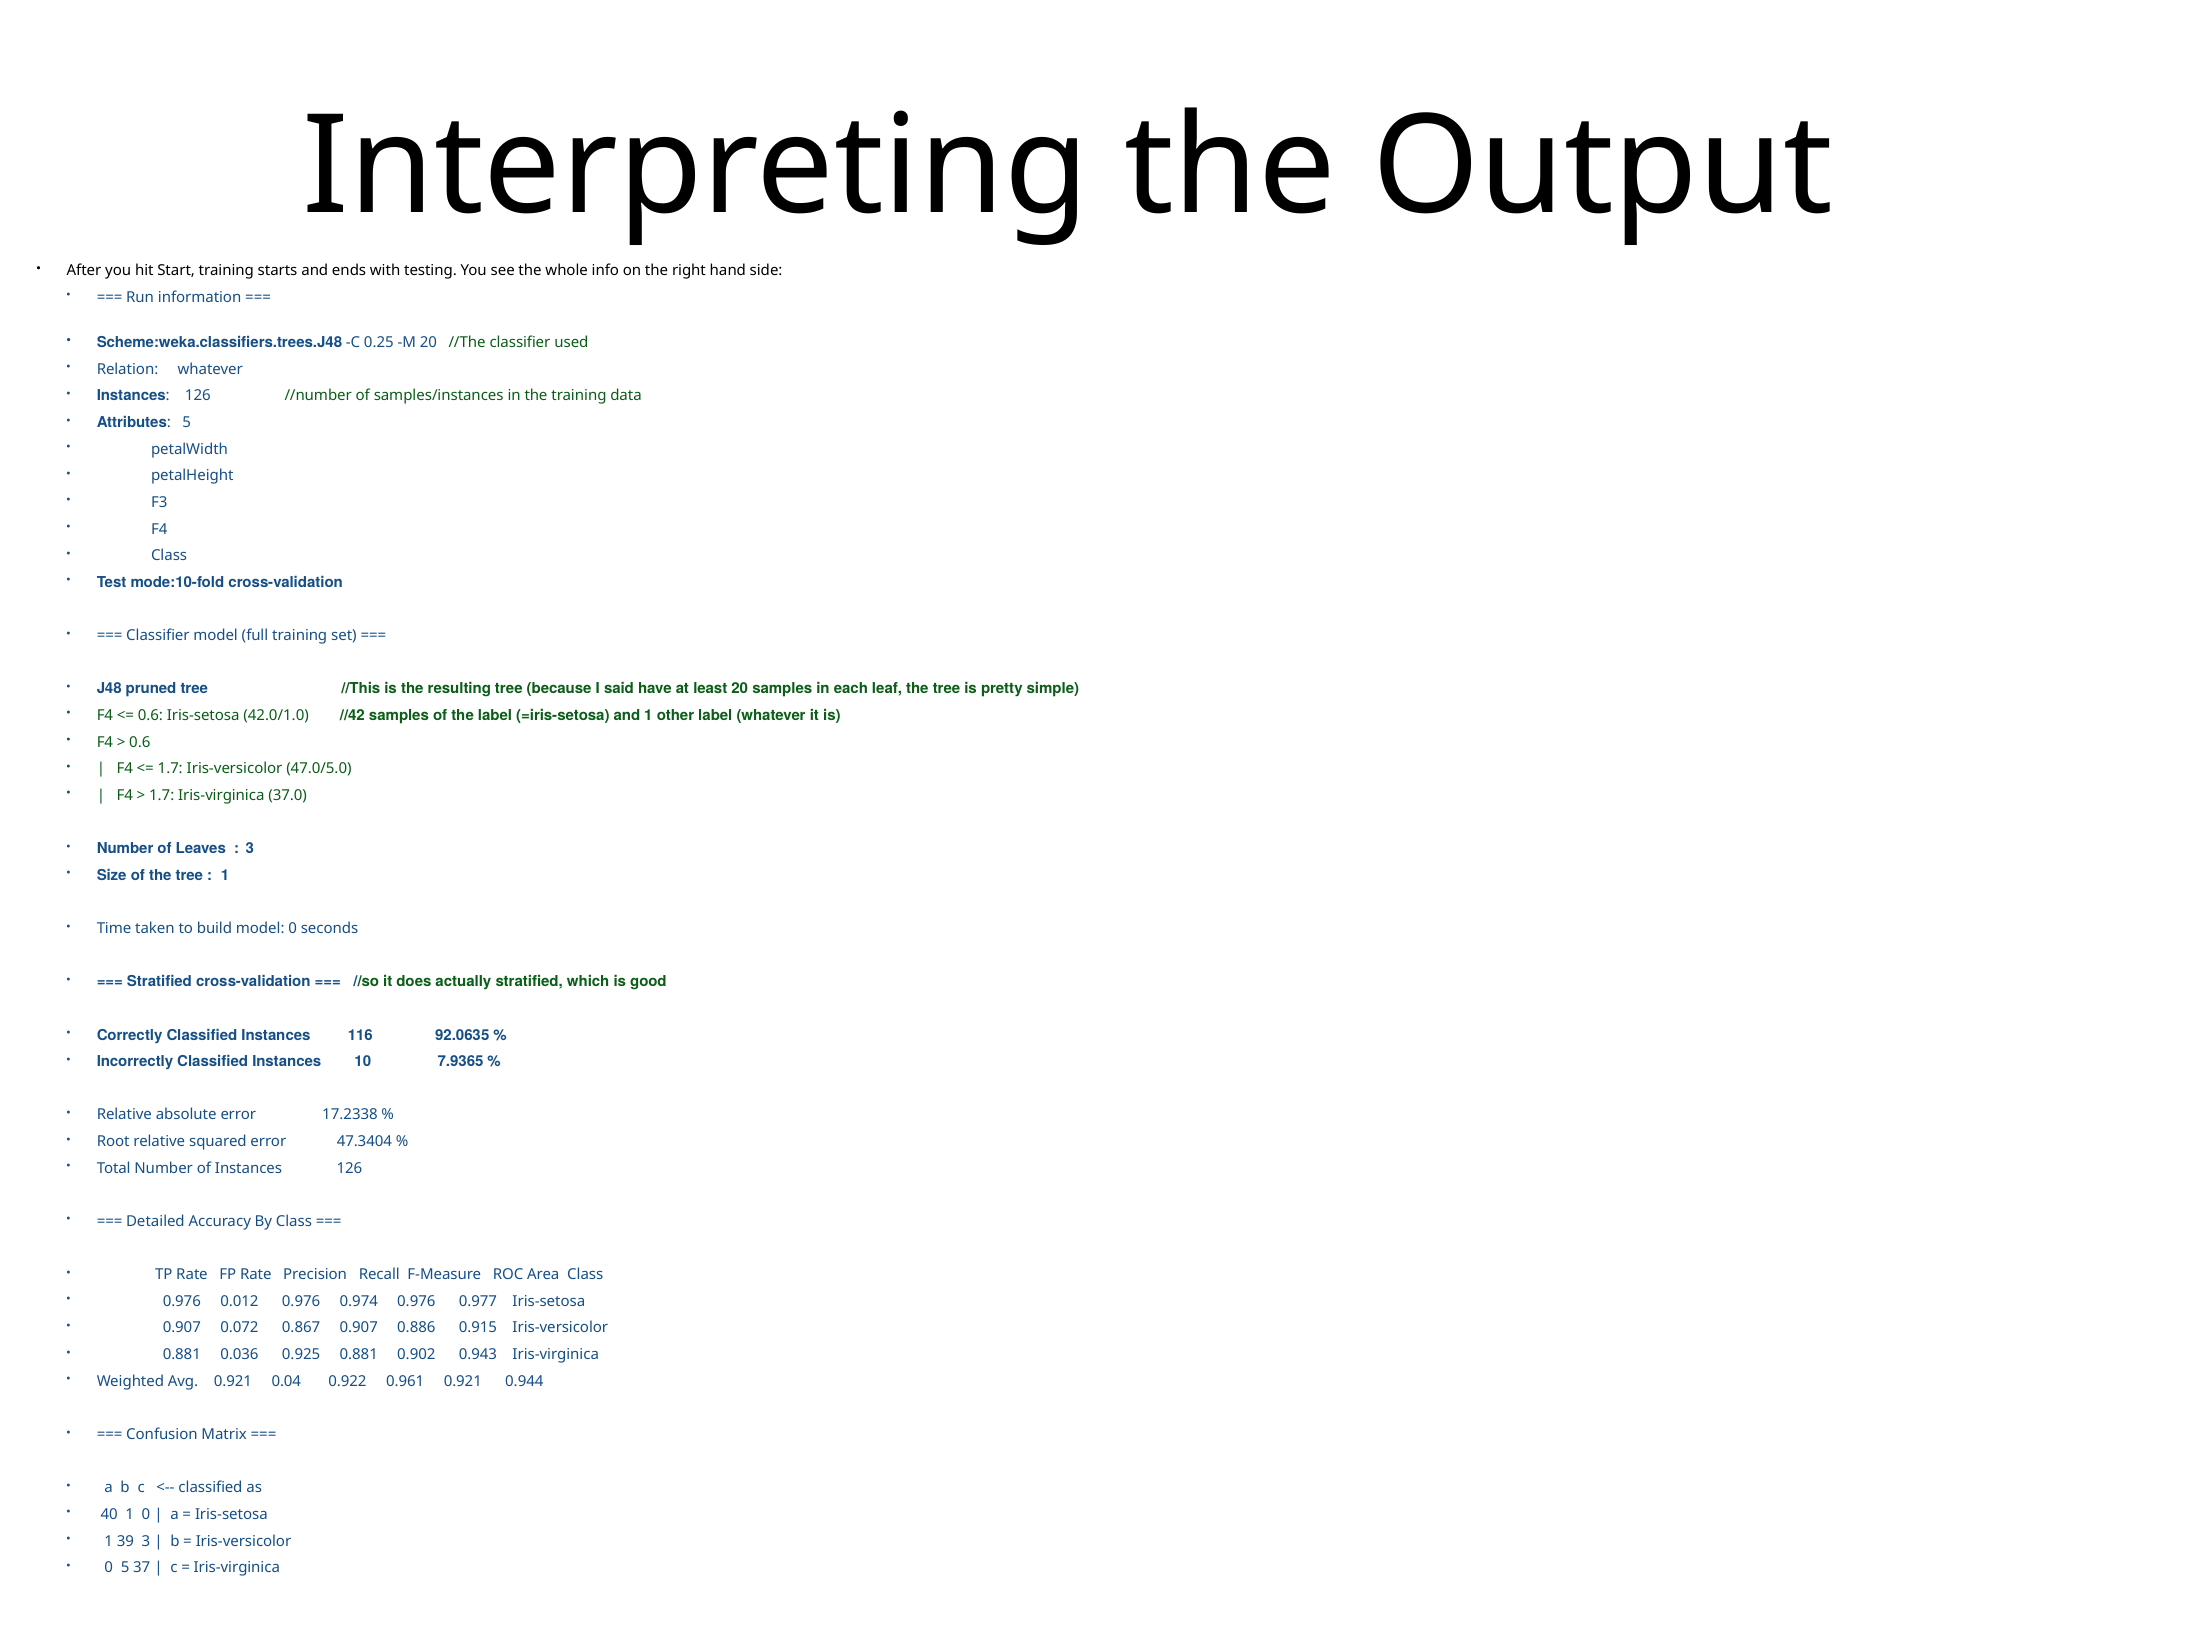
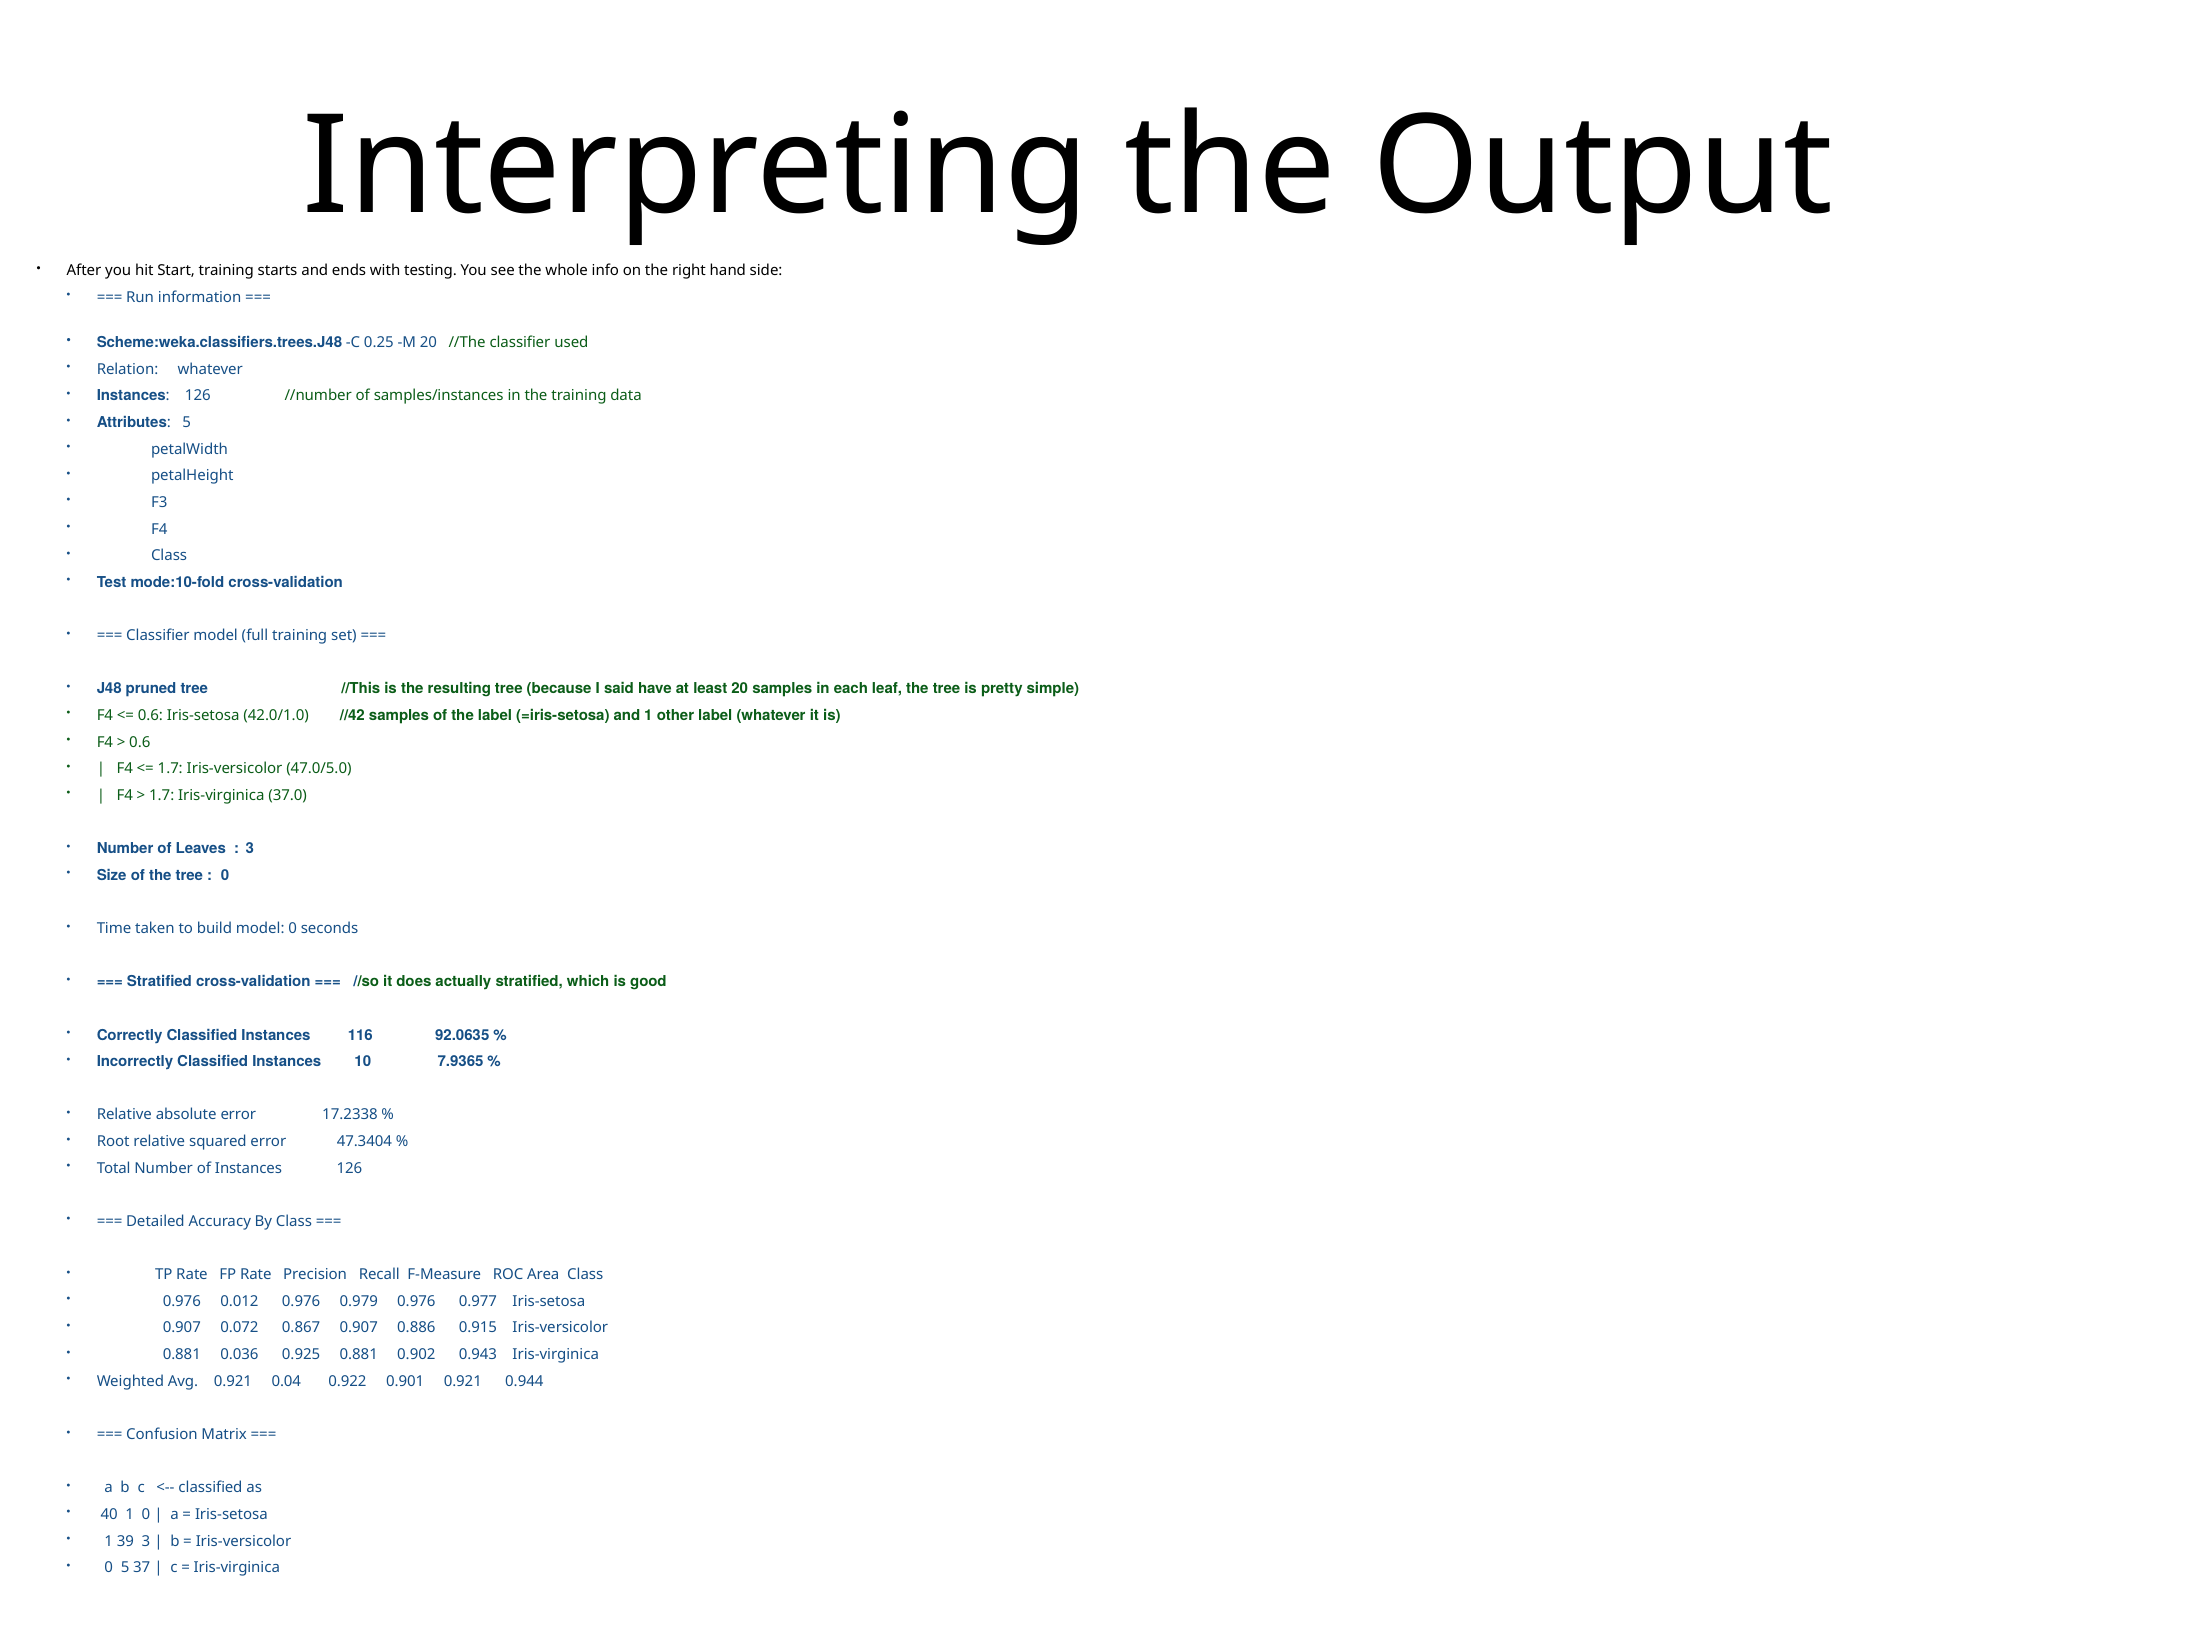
1: 1 -> 0 (225, 875)
0.974: 0.974 -> 0.979 (359, 1301)
0.961: 0.961 -> 0.901 (405, 1381)
